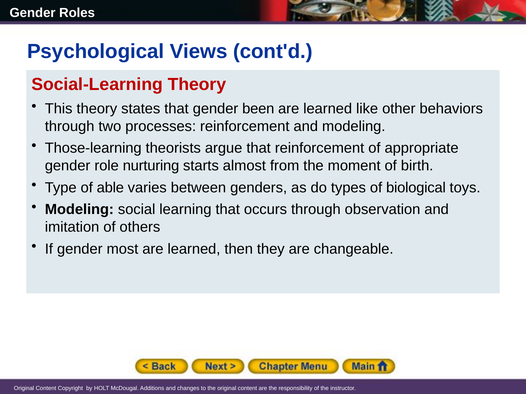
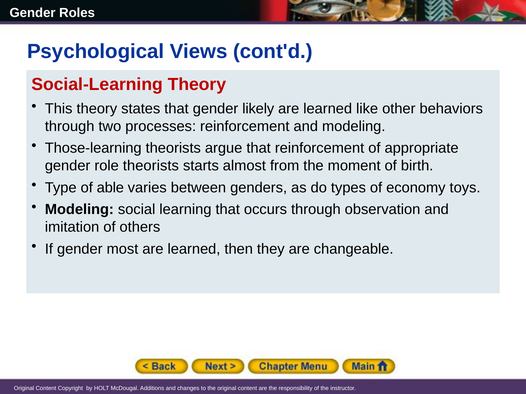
been: been -> likely (258, 109)
role nurturing: nurturing -> theorists (151, 166)
biological: biological -> economy (416, 188)
